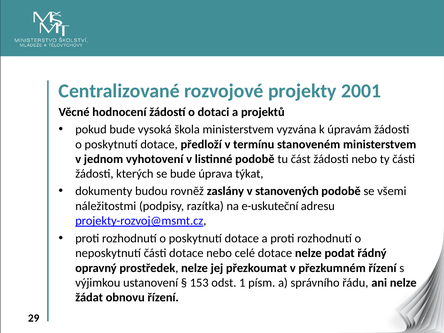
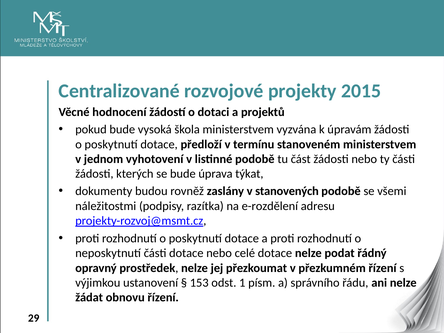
2001: 2001 -> 2015 (361, 91)
e-uskuteční: e-uskuteční -> e-rozdělení (270, 206)
